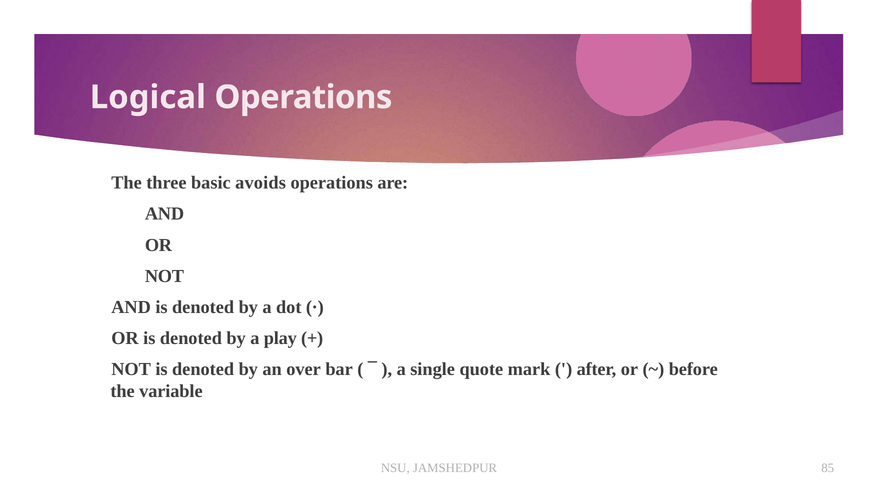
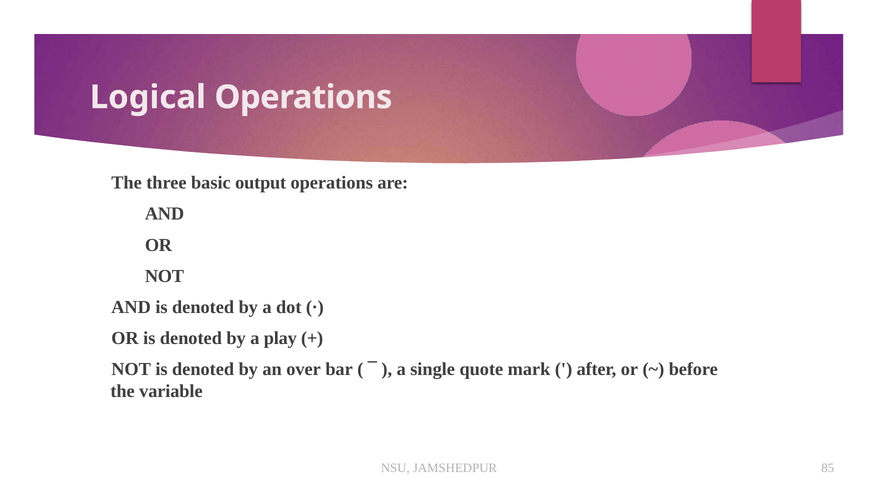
avoids: avoids -> output (261, 183)
